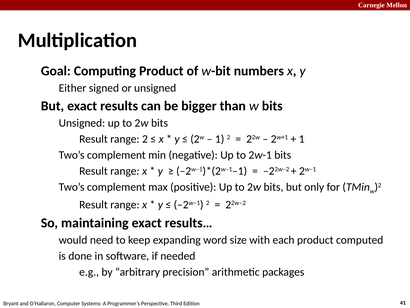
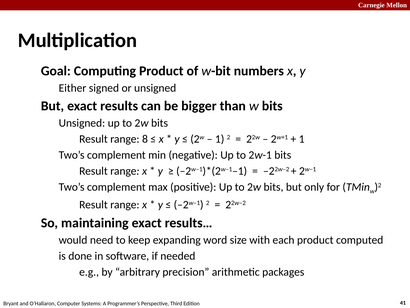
range 2: 2 -> 8 (145, 139)
